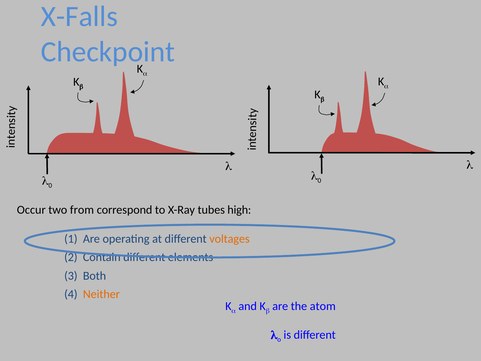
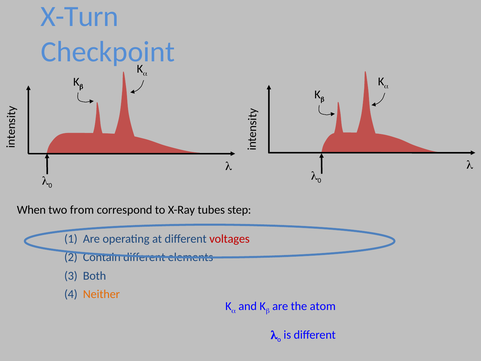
X-Falls: X-Falls -> X-Turn (80, 16)
Occur: Occur -> When (31, 210)
high: high -> step (239, 210)
voltages colour: orange -> red (229, 239)
